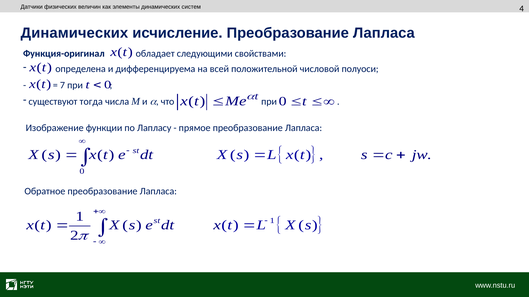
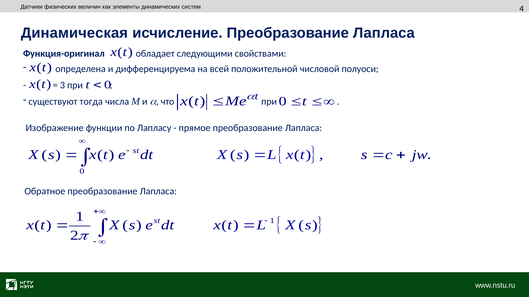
Динамических: Динамических -> Динамическая (74, 33)
7: 7 -> 3 (63, 85)
